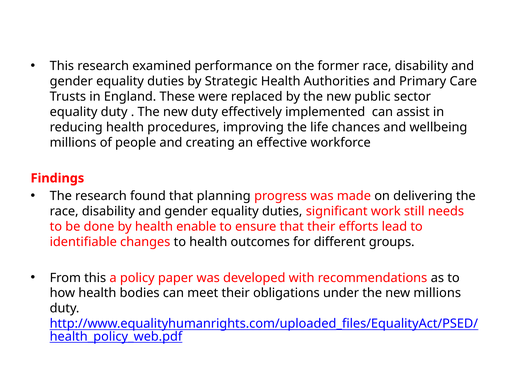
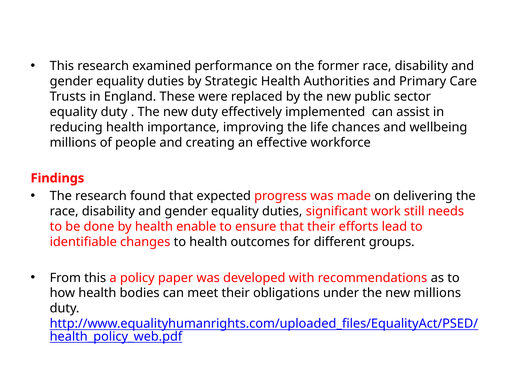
procedures: procedures -> importance (183, 127)
planning: planning -> expected (224, 196)
